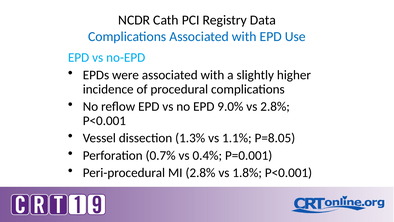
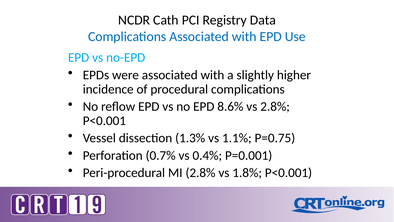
9.0%: 9.0% -> 8.6% (230, 106)
P=8.05: P=8.05 -> P=0.75 (275, 138)
